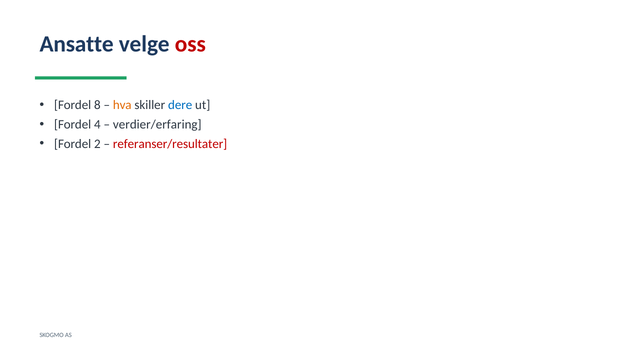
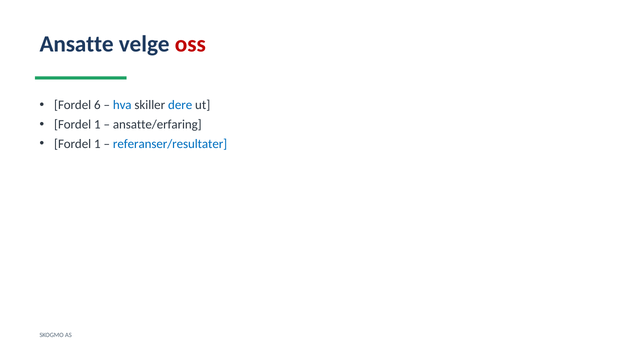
8: 8 -> 6 (97, 105)
hva colour: orange -> blue (122, 105)
4: 4 -> 1 (97, 125)
verdier/erfaring: verdier/erfaring -> ansatte/erfaring (157, 125)
2: 2 -> 1 (97, 144)
referanser/resultater colour: red -> blue (170, 144)
